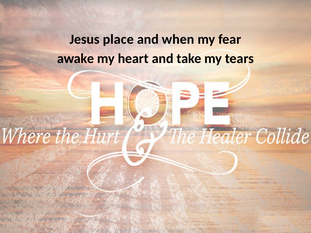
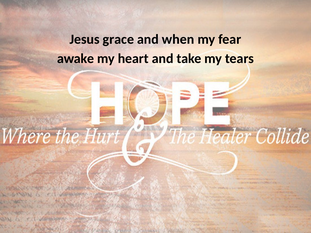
place: place -> grace (118, 39)
